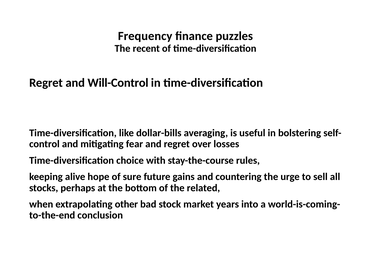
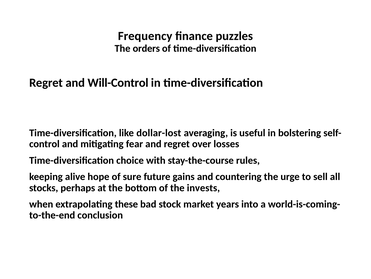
recent: recent -> orders (146, 48)
dollar-bills: dollar-bills -> dollar-lost (159, 133)
related: related -> invests (203, 187)
other: other -> these (126, 204)
